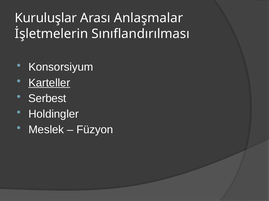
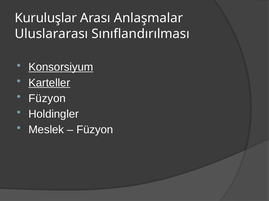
İşletmelerin: İşletmelerin -> Uluslararası (51, 34)
Konsorsiyum underline: none -> present (61, 67)
Serbest: Serbest -> Füzyon (47, 99)
